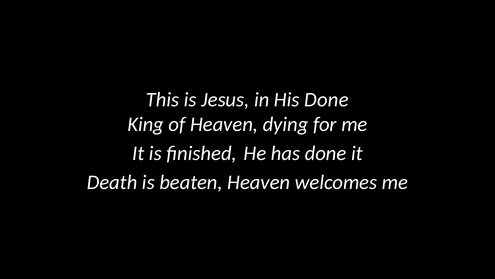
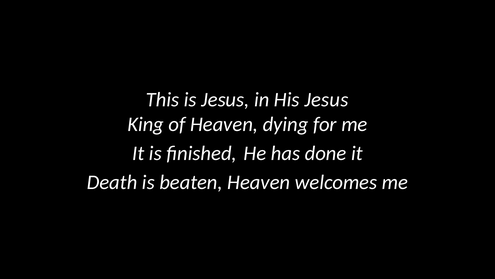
His Done: Done -> Jesus (326, 99)
